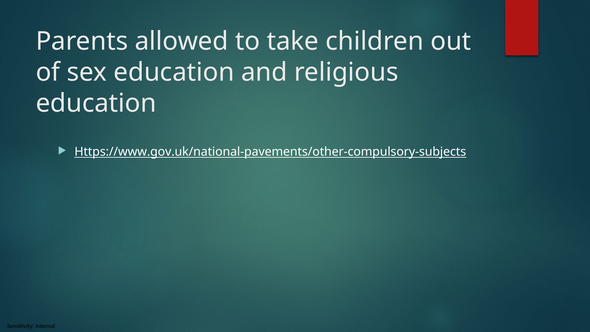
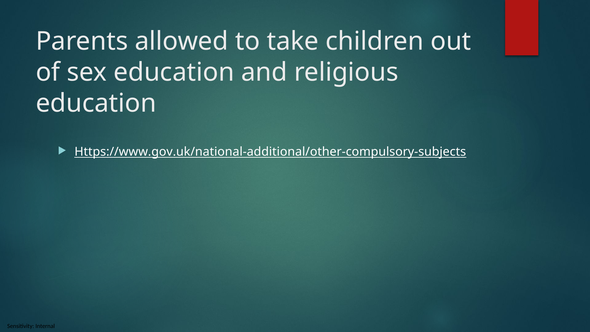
Https://www.gov.uk/national-pavements/other-compulsory-subjects: Https://www.gov.uk/national-pavements/other-compulsory-subjects -> Https://www.gov.uk/national-additional/other-compulsory-subjects (270, 152)
